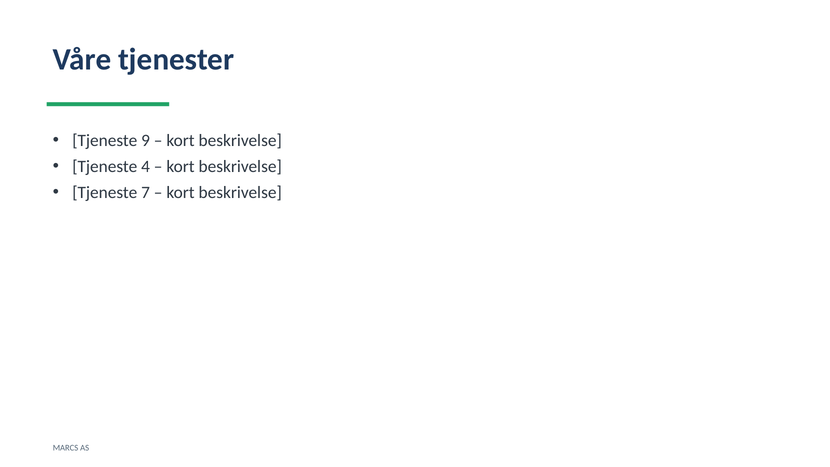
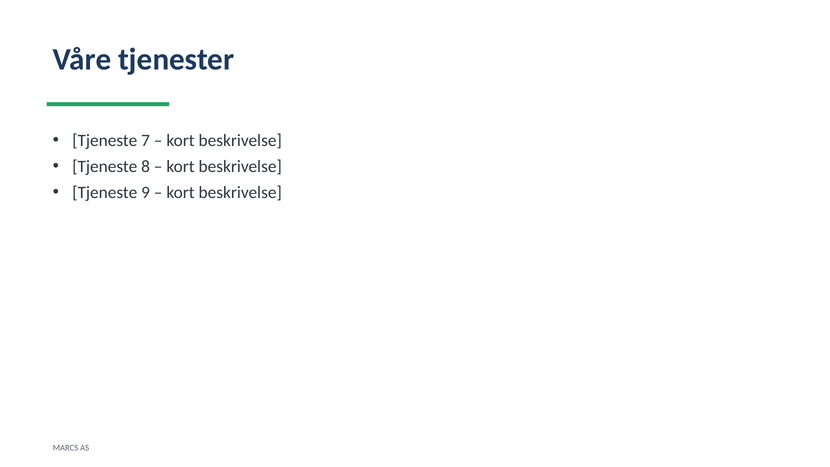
9: 9 -> 7 (146, 141)
4: 4 -> 8 (146, 167)
7: 7 -> 9 (146, 192)
